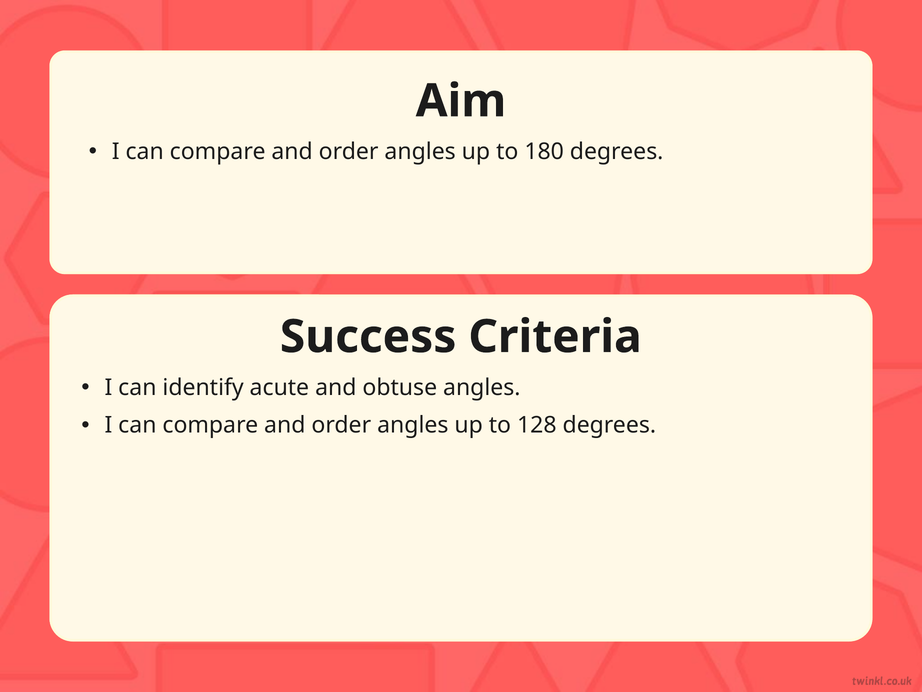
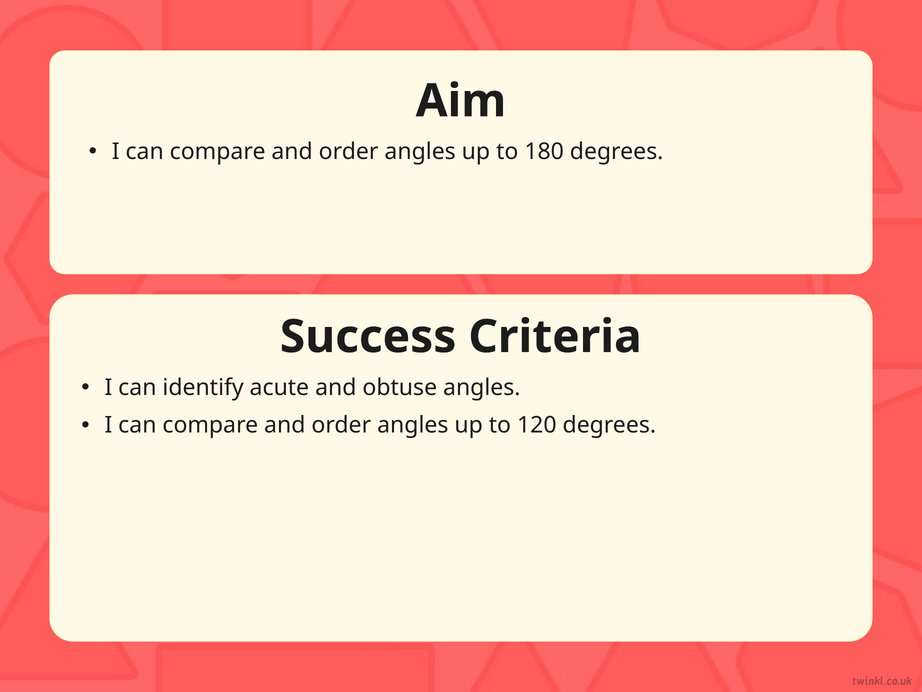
128: 128 -> 120 (537, 425)
